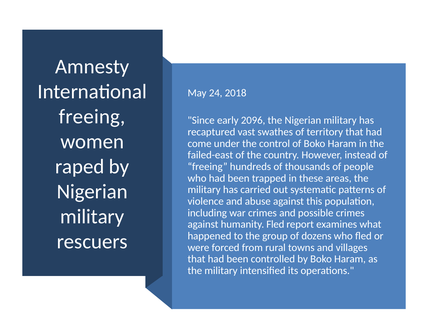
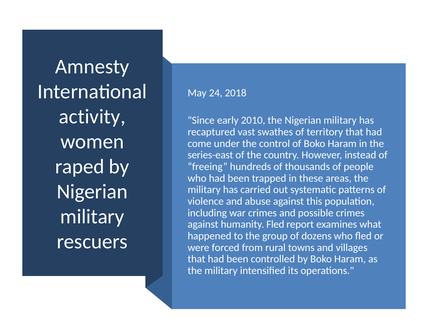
freeing: freeing -> activity (92, 117)
2096: 2096 -> 2010 (253, 120)
failed-east: failed-east -> series-east (210, 155)
